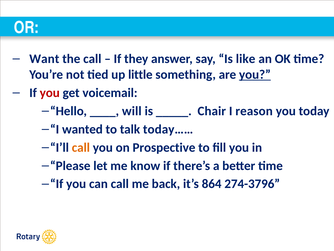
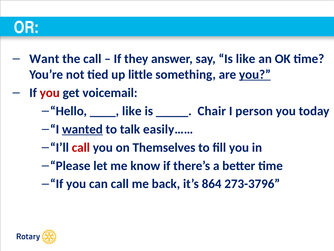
will: will -> like (132, 111)
reason: reason -> person (254, 111)
wanted underline: none -> present (82, 129)
today……: today…… -> easily…… (168, 129)
call colour: orange -> red (81, 147)
Prospective: Prospective -> Themselves (164, 147)
274-3796: 274-3796 -> 273-3796 (252, 184)
